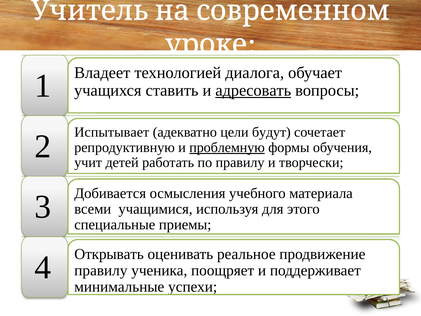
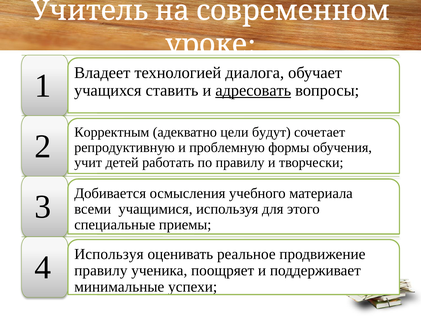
Испытывает: Испытывает -> Корректным (112, 132)
проблемную underline: present -> none (227, 147)
4 Открывать: Открывать -> Используя (109, 254)
